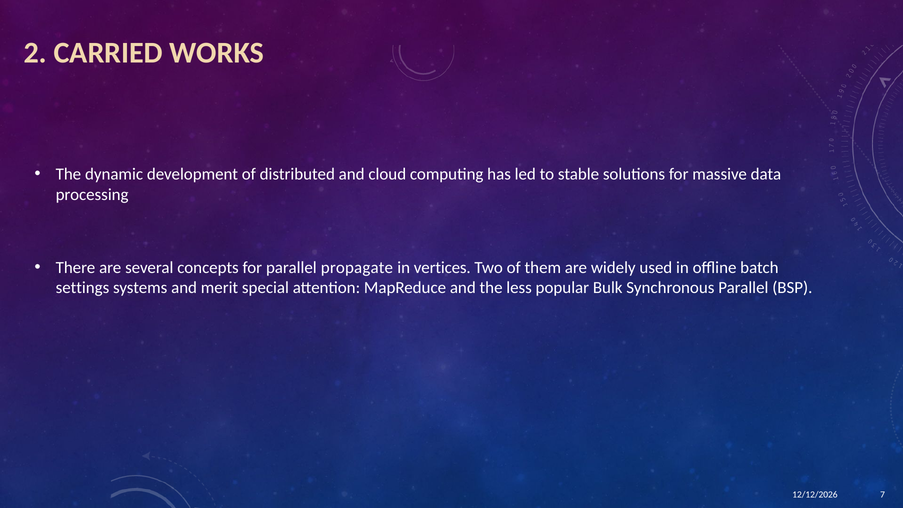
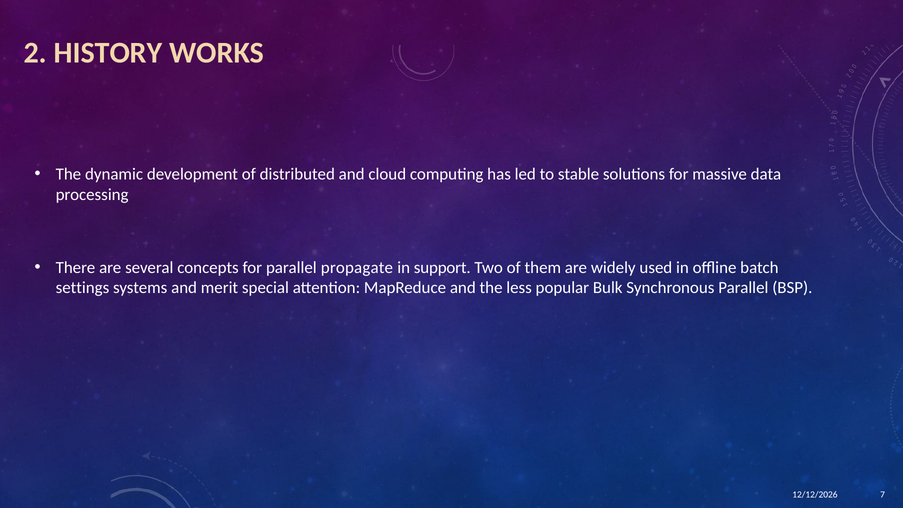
CARRIED: CARRIED -> HISTORY (108, 53)
vertices: vertices -> support (442, 267)
